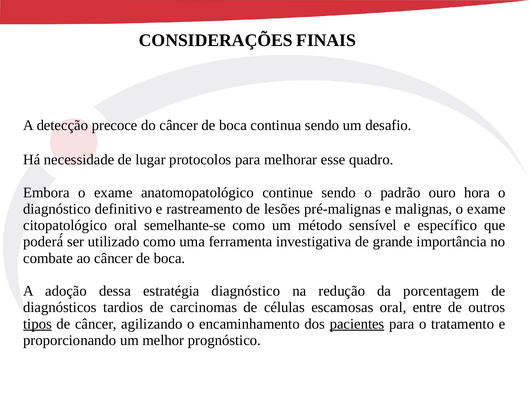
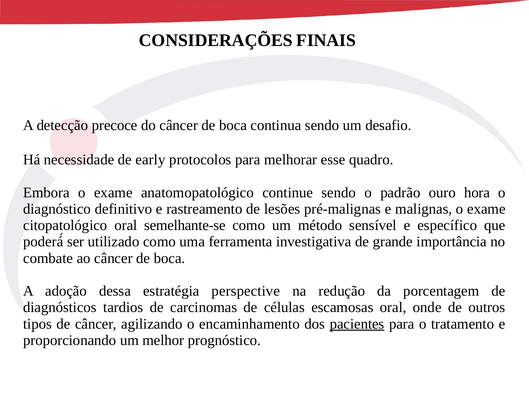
lugar: lugar -> early (151, 160)
estratégia diagnóstico: diagnóstico -> perspective (246, 291)
entre: entre -> onde (427, 307)
tipos underline: present -> none (37, 324)
